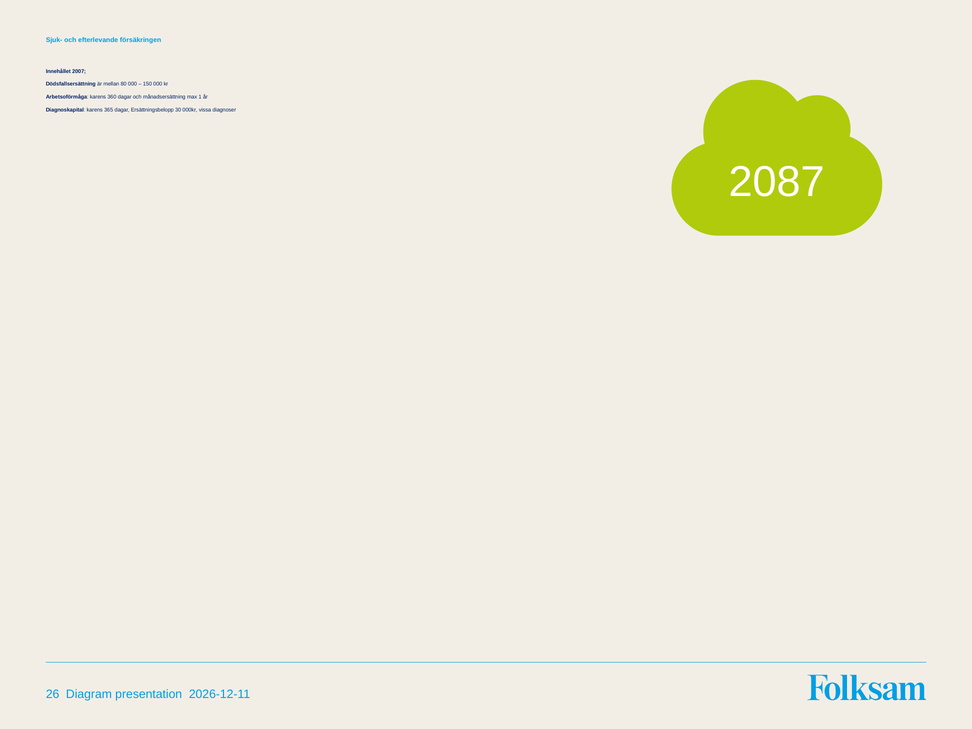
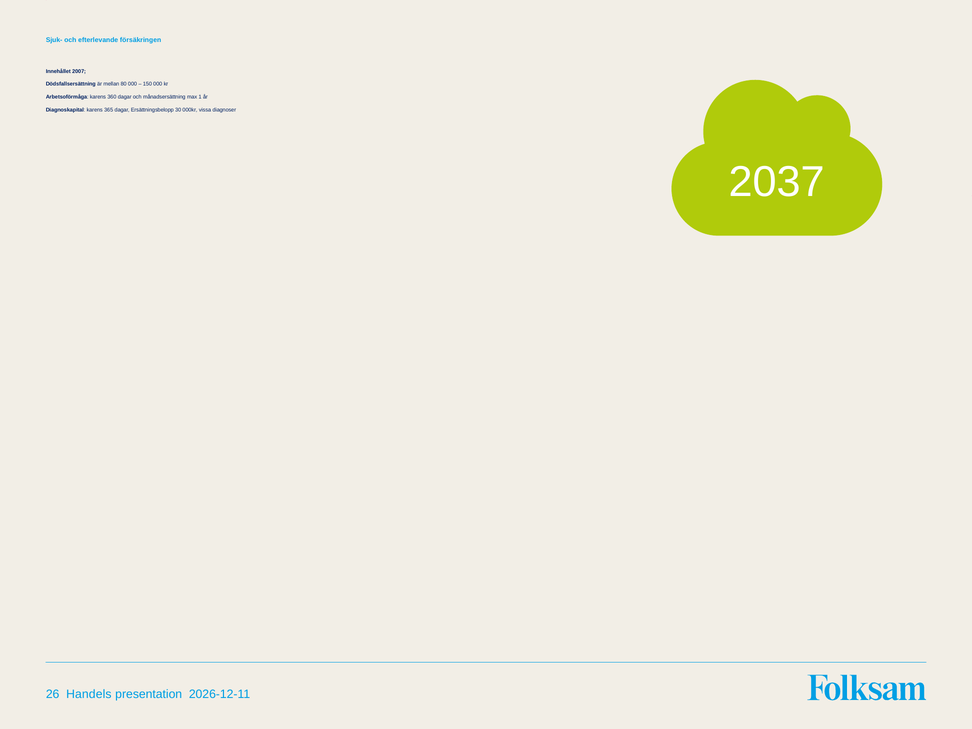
2087: 2087 -> 2037 (777, 182)
Diagram: Diagram -> Handels (89, 694)
